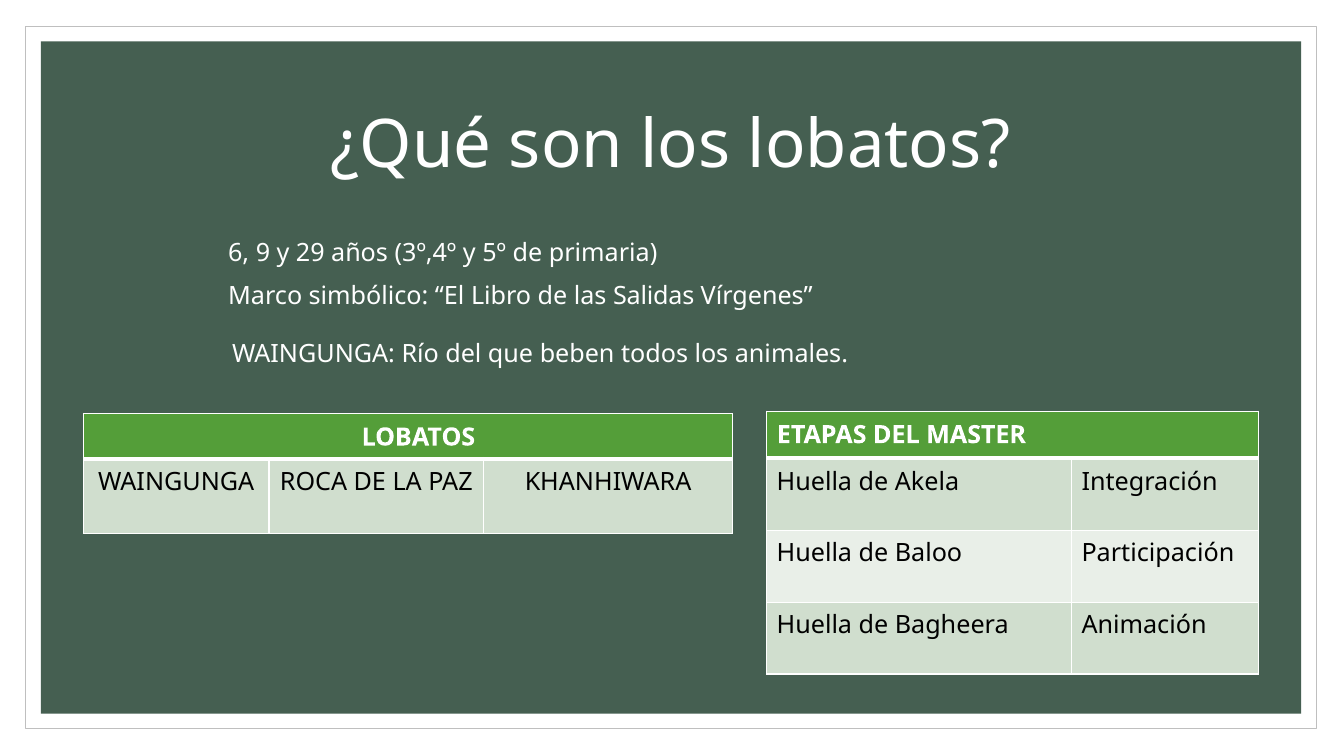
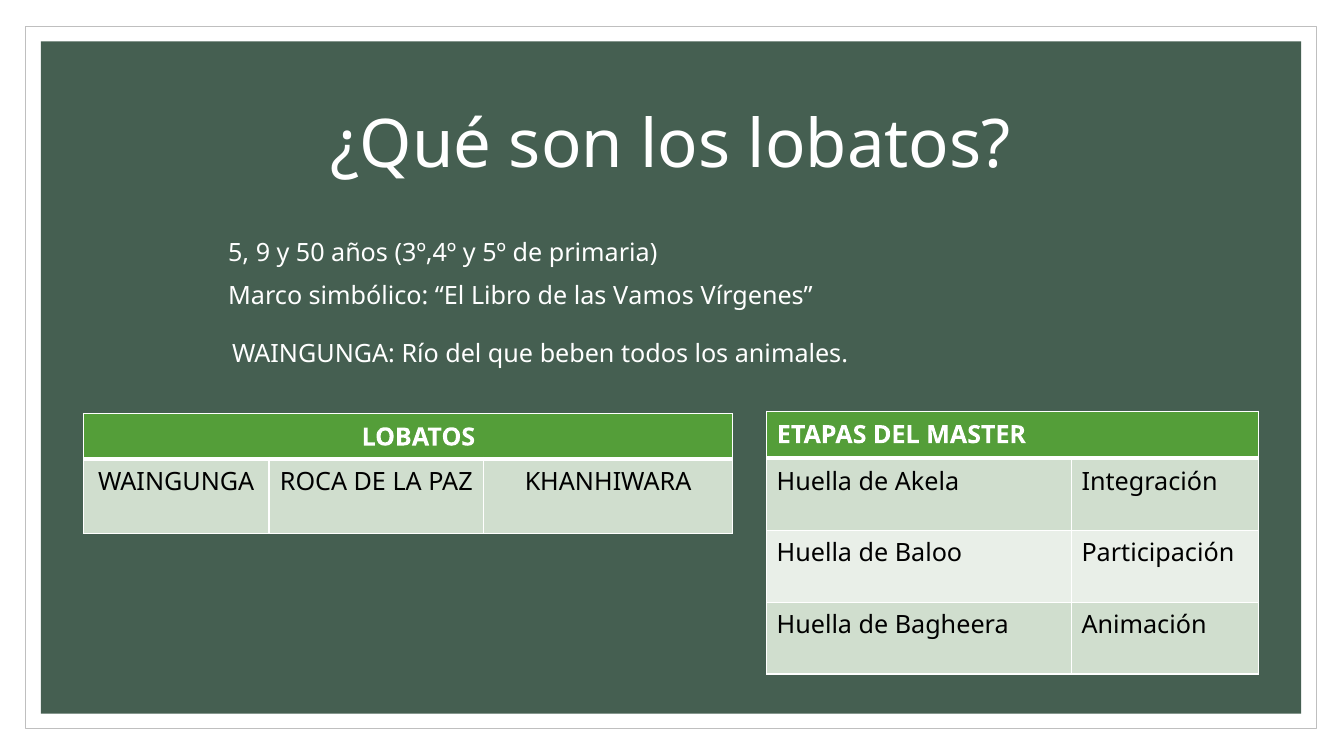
6: 6 -> 5 (239, 253)
29: 29 -> 50 (310, 253)
Salidas: Salidas -> Vamos (653, 296)
